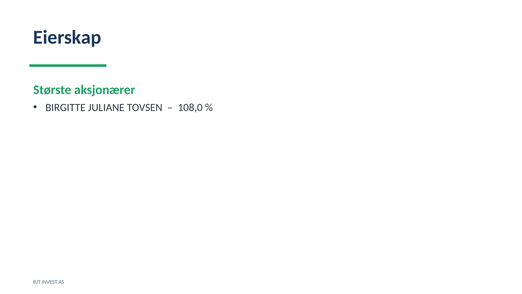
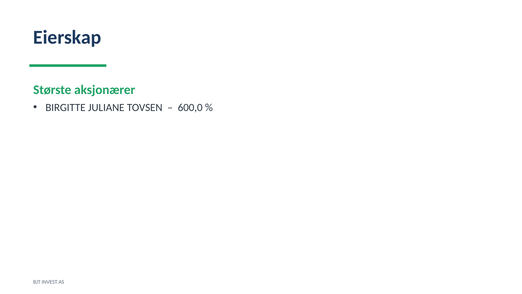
108,0: 108,0 -> 600,0 (190, 107)
